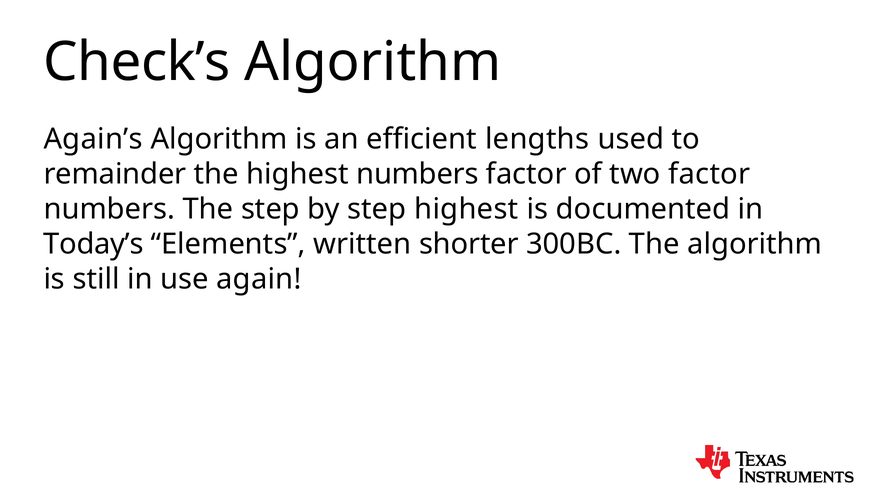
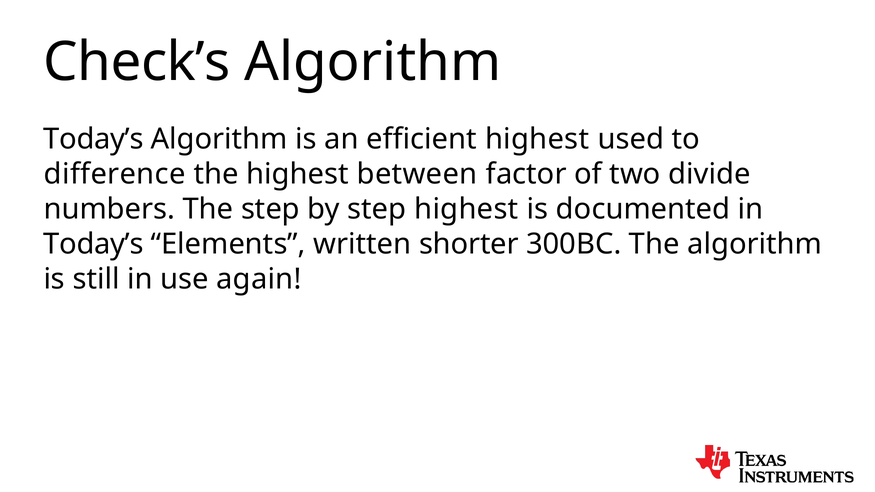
Again’s: Again’s -> Today’s (93, 139)
efficient lengths: lengths -> highest (537, 139)
remainder: remainder -> difference (115, 174)
highest numbers: numbers -> between (417, 174)
two factor: factor -> divide (710, 174)
